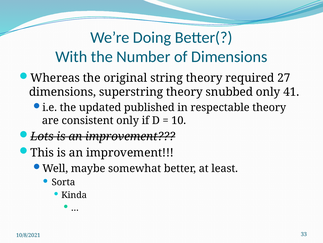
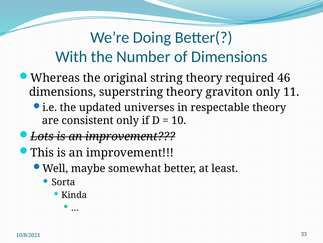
27: 27 -> 46 (284, 78)
snubbed: snubbed -> graviton (229, 92)
41: 41 -> 11 (291, 92)
published: published -> universes (149, 107)
